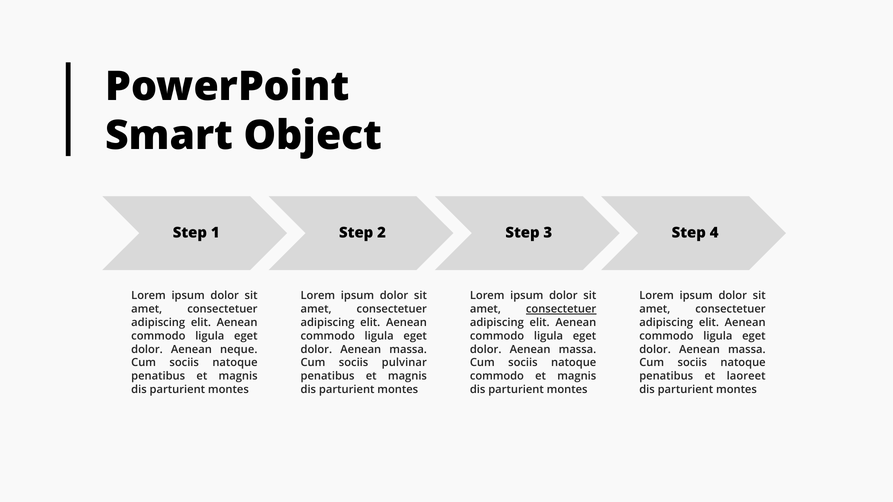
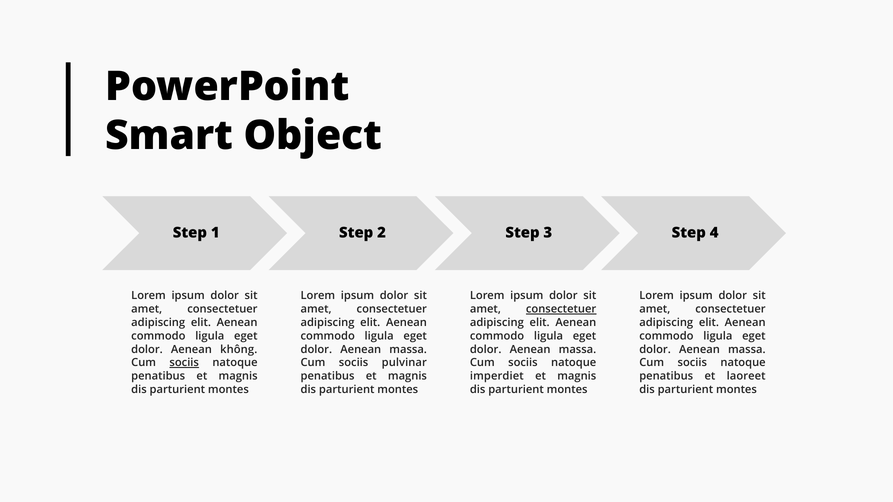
neque: neque -> không (239, 350)
sociis underline: none -> present (184, 363)
commodo: commodo -> imperdiet (497, 376)
